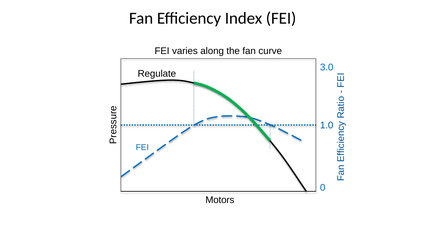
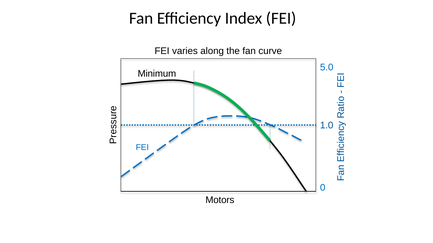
3.0: 3.0 -> 5.0 (327, 67)
Regulate: Regulate -> Minimum (157, 74)
